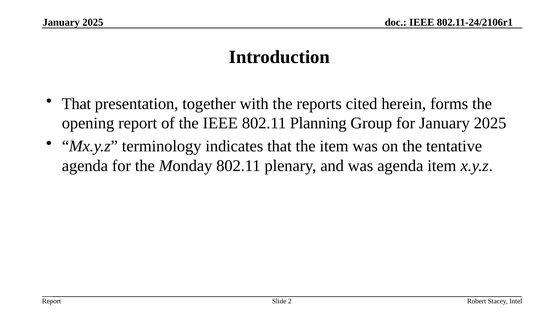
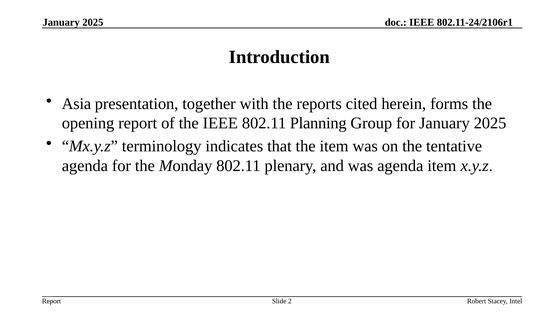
That: That -> Asia (76, 104)
